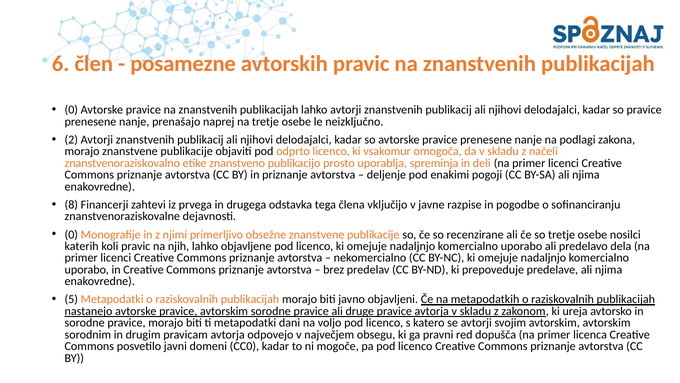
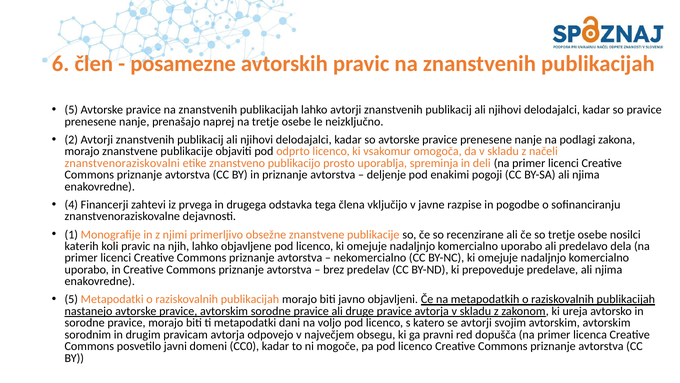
0: 0 -> 5 (71, 110)
znanstvenoraziskovalno: znanstvenoraziskovalno -> znanstvenoraziskovalni (122, 163)
8: 8 -> 4 (71, 204)
0: 0 -> 1 (71, 234)
